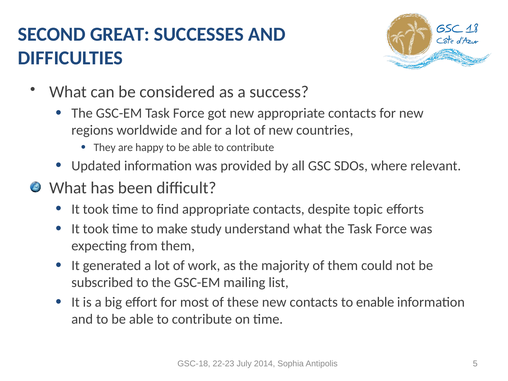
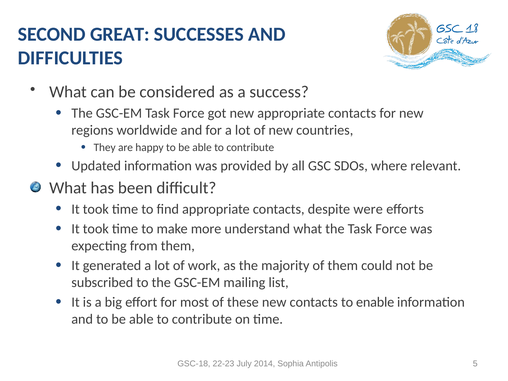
topic: topic -> were (368, 209)
study: study -> more (206, 229)
